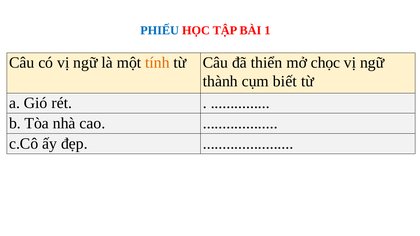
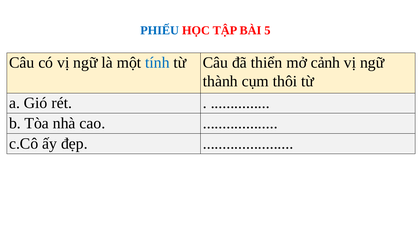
1: 1 -> 5 (267, 30)
tính colour: orange -> blue (157, 63)
chọc: chọc -> cảnh (326, 63)
biết: biết -> thôi (285, 81)
